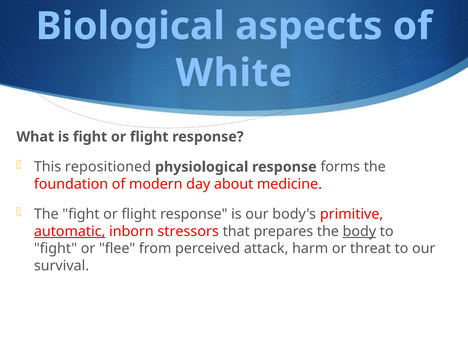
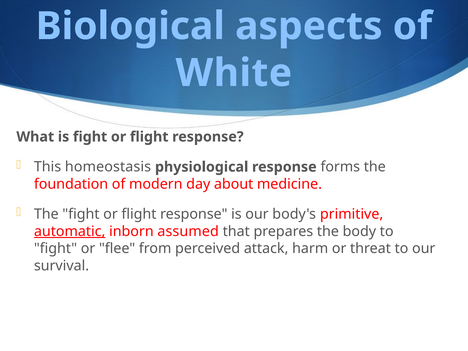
repositioned: repositioned -> homeostasis (108, 167)
stressors: stressors -> assumed (188, 231)
body underline: present -> none (359, 231)
